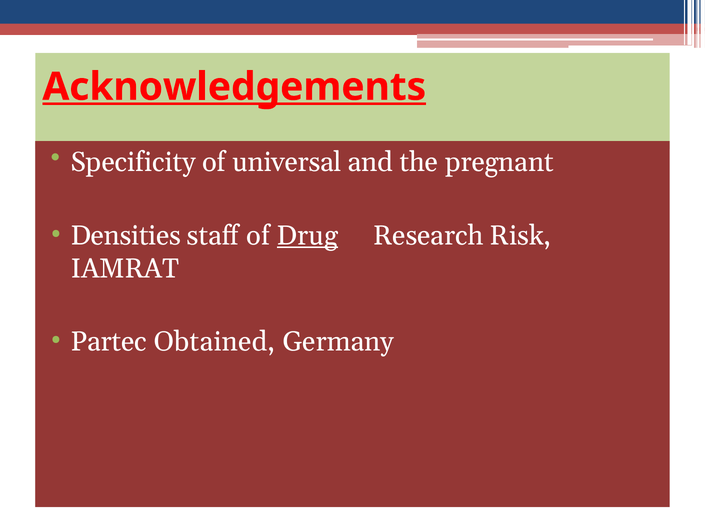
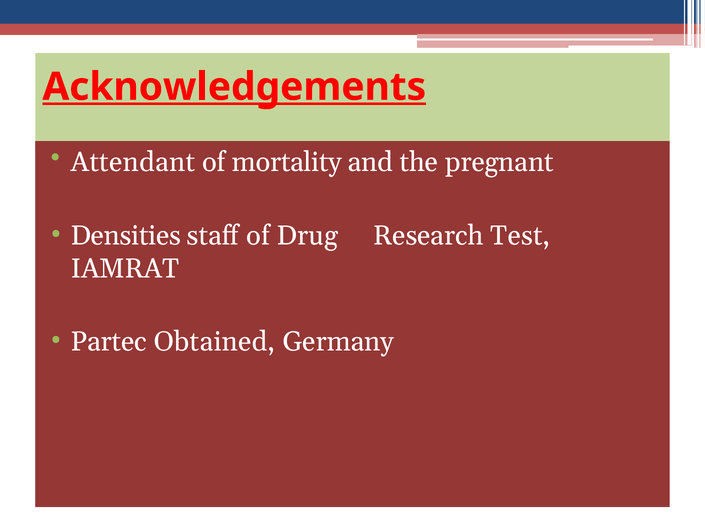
Specificity: Specificity -> Attendant (133, 162)
universal: universal -> mortality (287, 162)
Drug underline: present -> none (307, 235)
Risk: Risk -> Test (520, 235)
